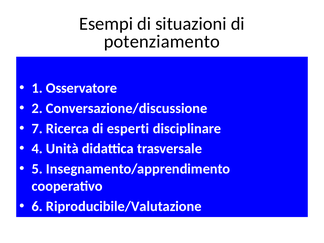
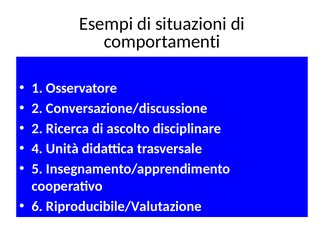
potenziamento: potenziamento -> comportamenti (162, 42)
7: 7 -> 2 (37, 129)
esperti: esperti -> ascolto (128, 129)
